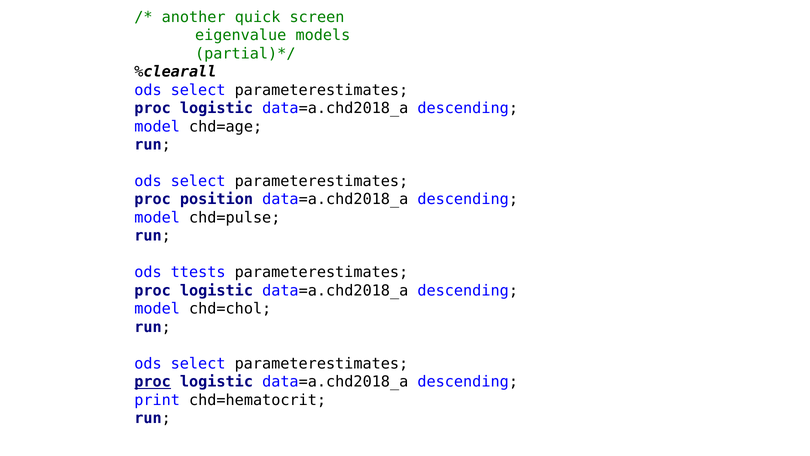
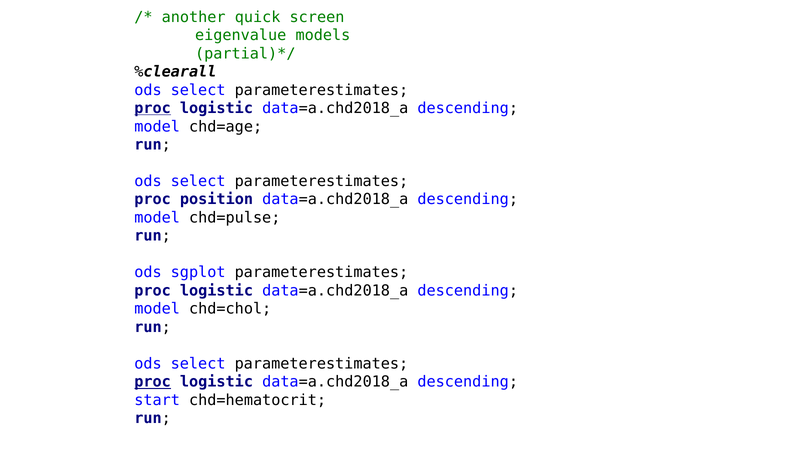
proc underline: none -> present (153, 108)
ttests: ttests -> sgplot (198, 272)
print: print -> start (157, 400)
